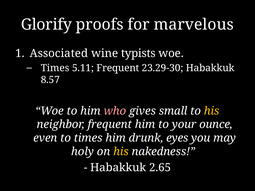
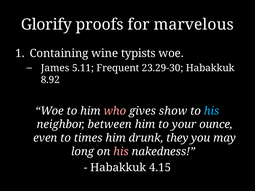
Associated: Associated -> Containing (59, 54)
Times: Times -> James (55, 68)
8.57: 8.57 -> 8.92 (50, 80)
small: small -> show (173, 111)
his colour: yellow -> light blue (212, 111)
neighbor frequent: frequent -> between (110, 125)
eyes: eyes -> they (177, 138)
holy: holy -> long (83, 152)
his colour: yellow -> pink (121, 152)
2.65: 2.65 -> 4.15 (160, 168)
